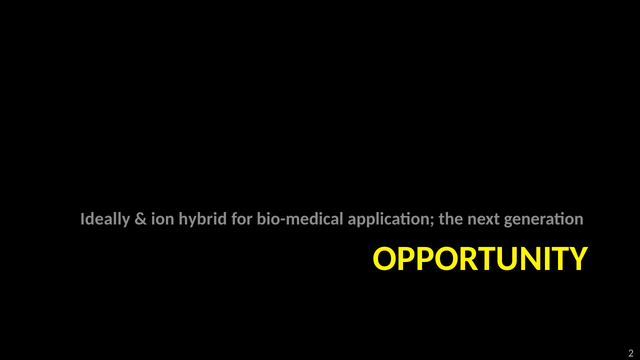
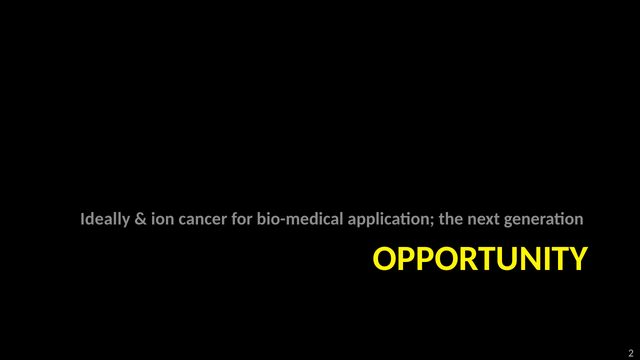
hybrid: hybrid -> cancer (203, 219)
